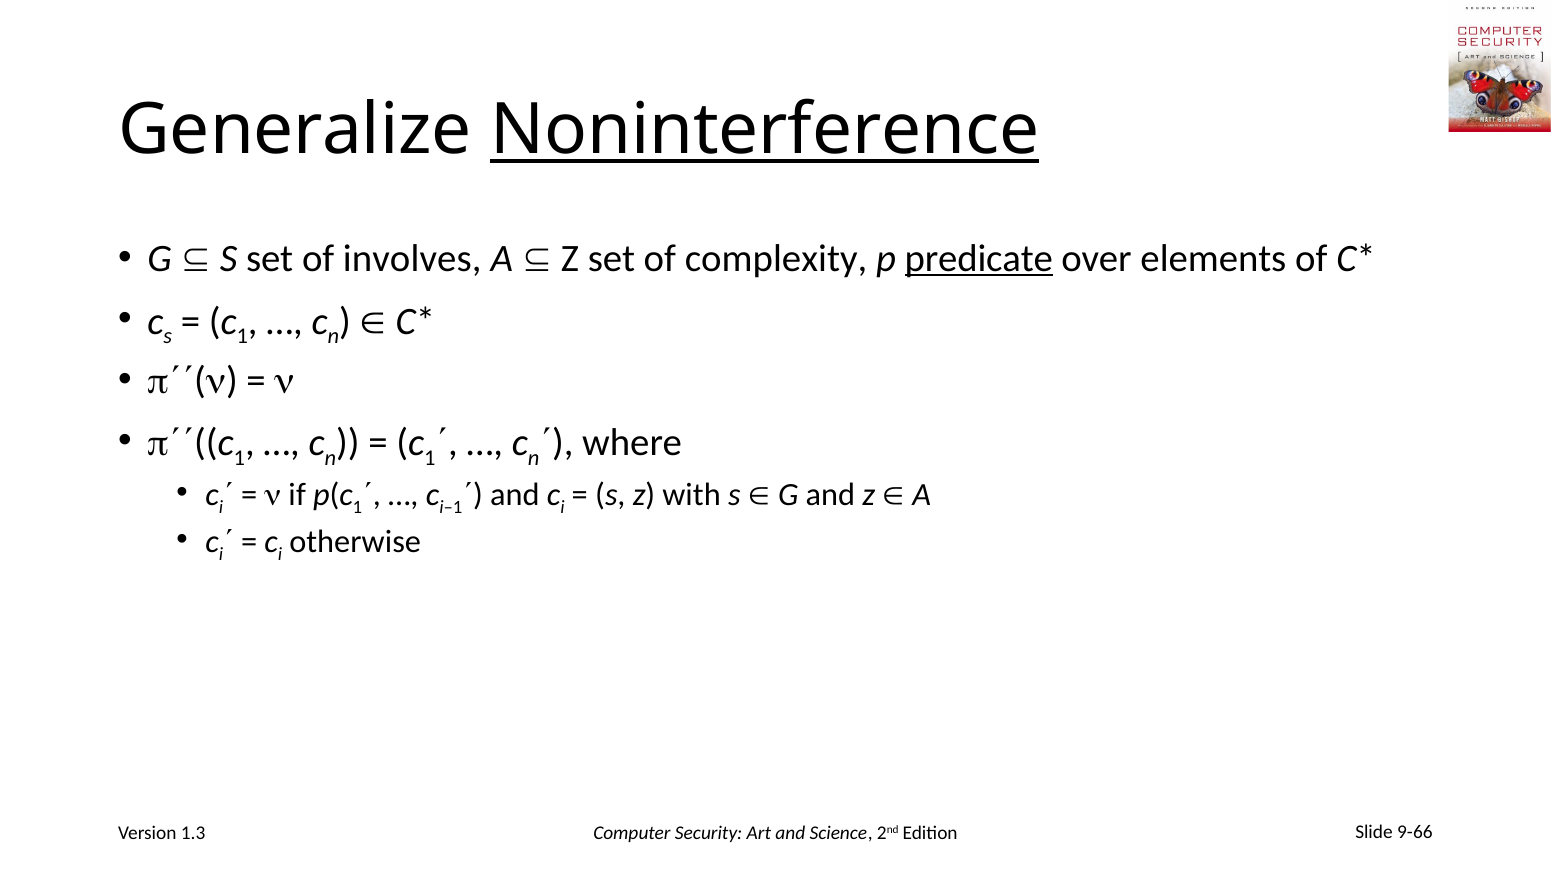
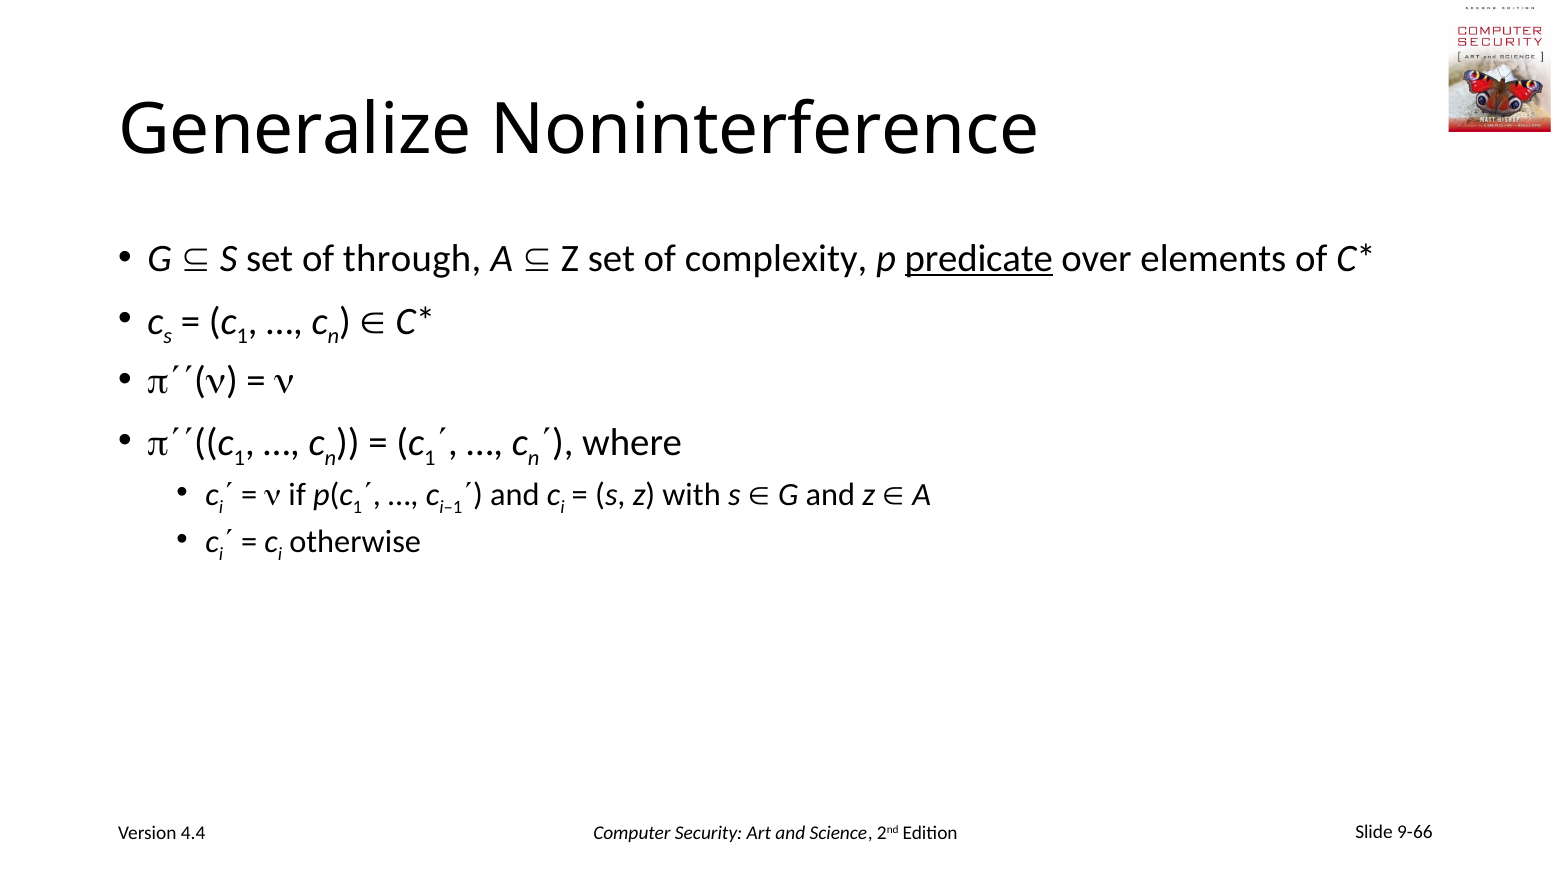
Noninterference underline: present -> none (765, 130)
involves: involves -> through (412, 259)
1.3: 1.3 -> 4.4 (193, 833)
